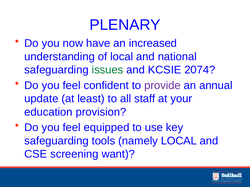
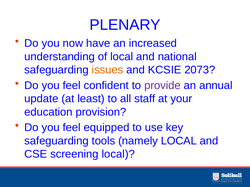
issues colour: green -> orange (107, 70)
2074: 2074 -> 2073 (200, 70)
screening want: want -> local (118, 155)
